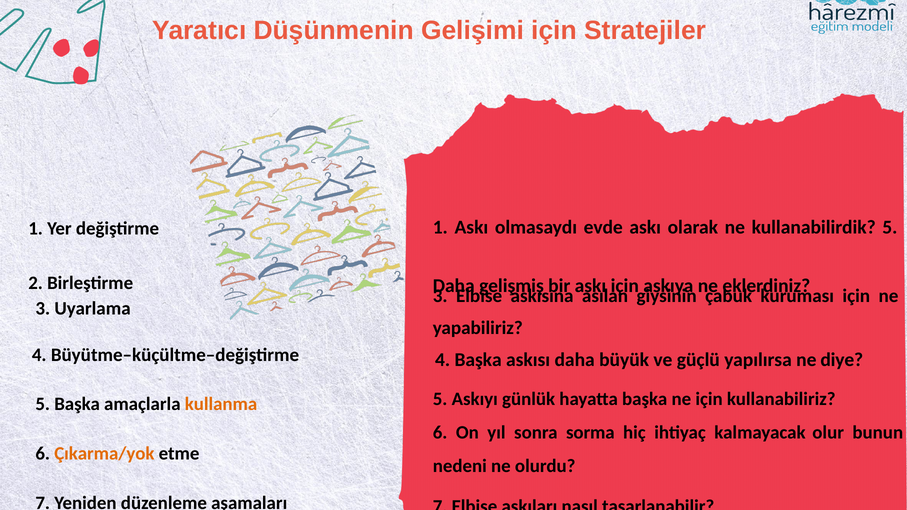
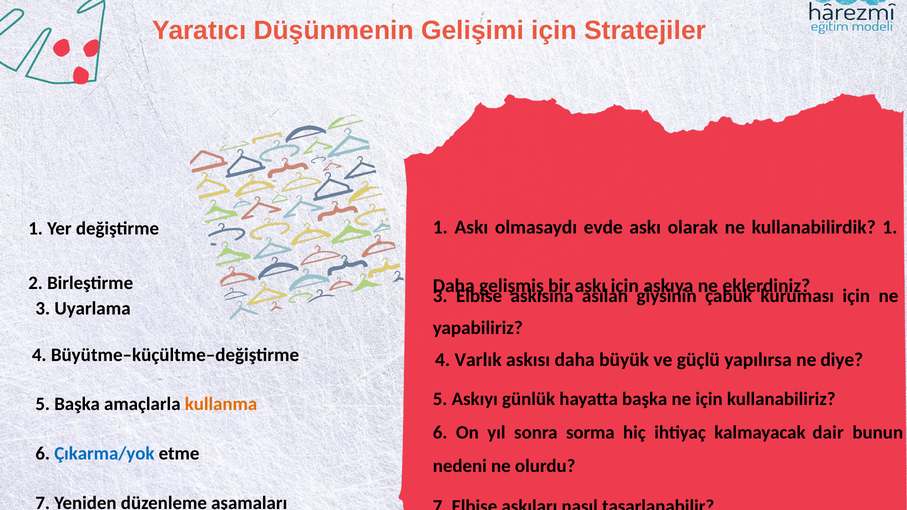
kullanabilirdik 5: 5 -> 1 (890, 227)
4 Başka: Başka -> Varlık (478, 360)
olur: olur -> dair (828, 433)
Çıkarma/yok colour: orange -> blue (104, 454)
